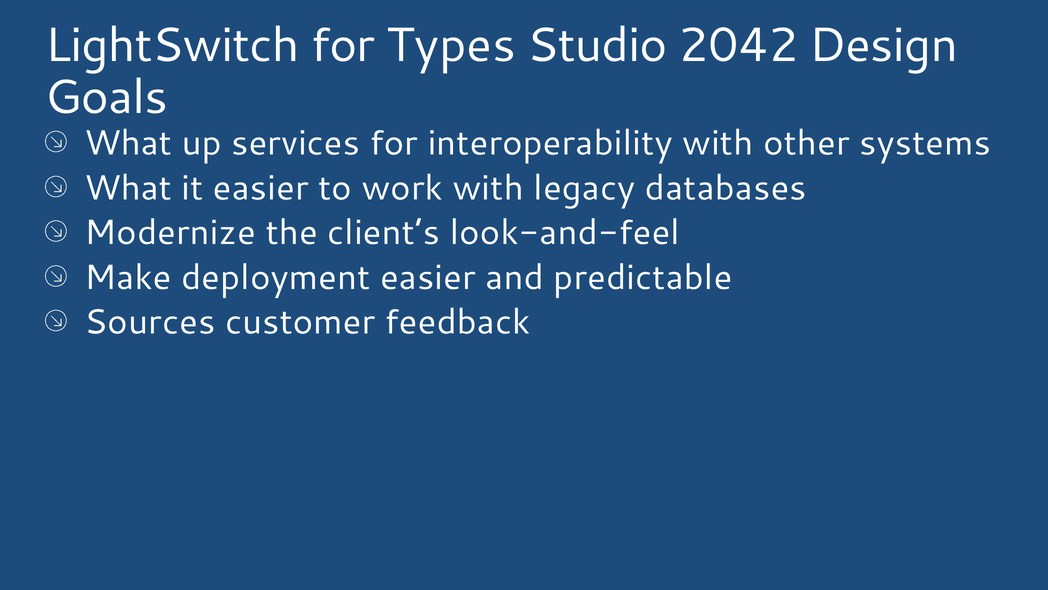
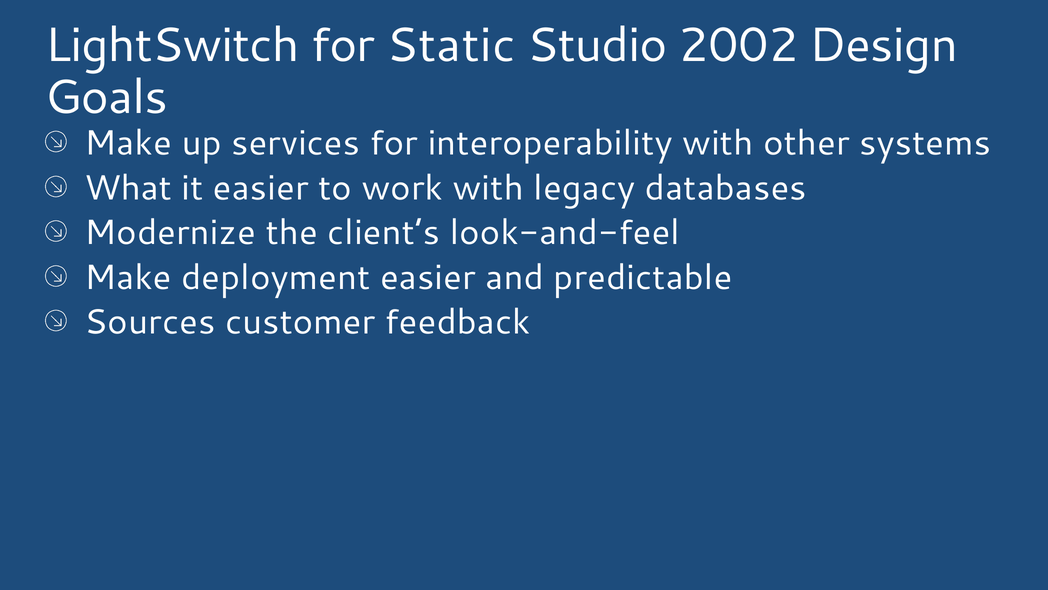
Types: Types -> Static (451, 45)
2042: 2042 -> 2002 (738, 45)
What: What -> Make (128, 143)
